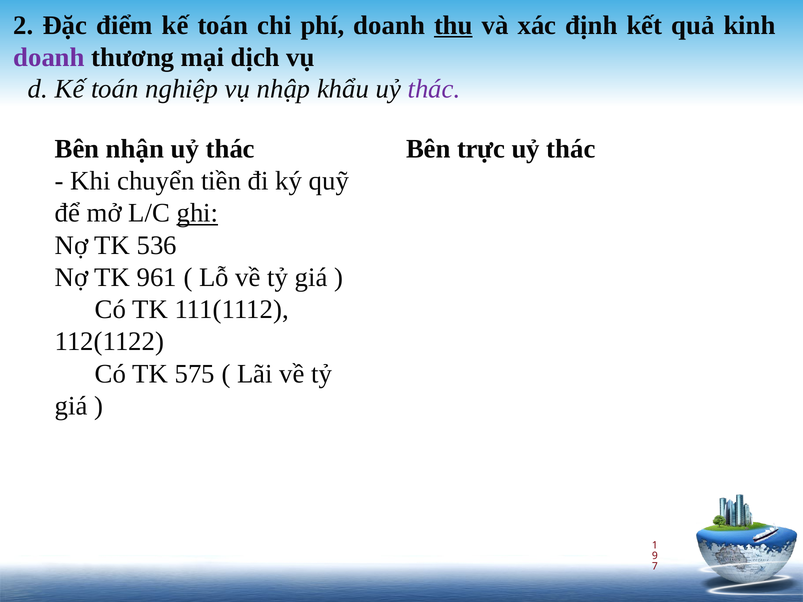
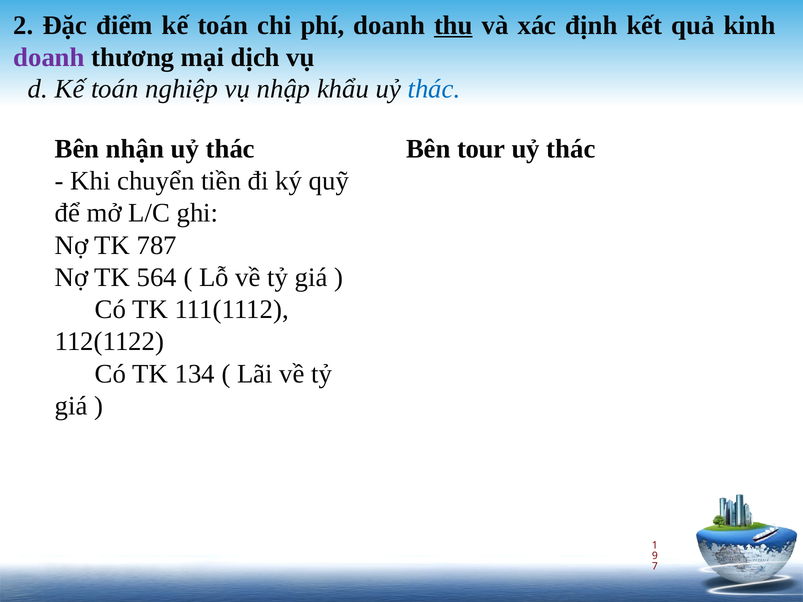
thác colour: purple -> blue (434, 89)
trực: trực -> tour (481, 149)
ghi underline: present -> none (197, 213)
536: 536 -> 787 (157, 245)
961: 961 -> 564 (157, 277)
575: 575 -> 134 (195, 374)
